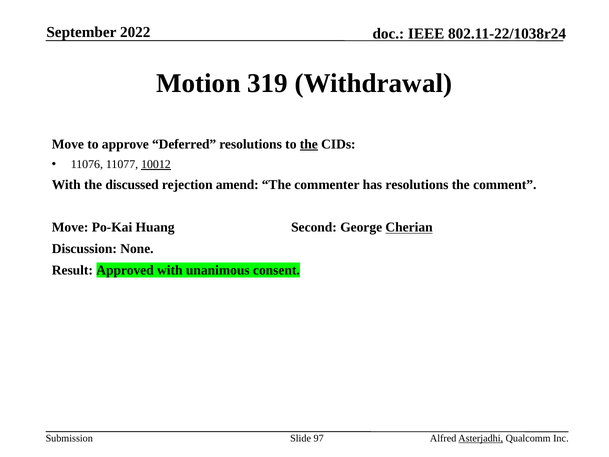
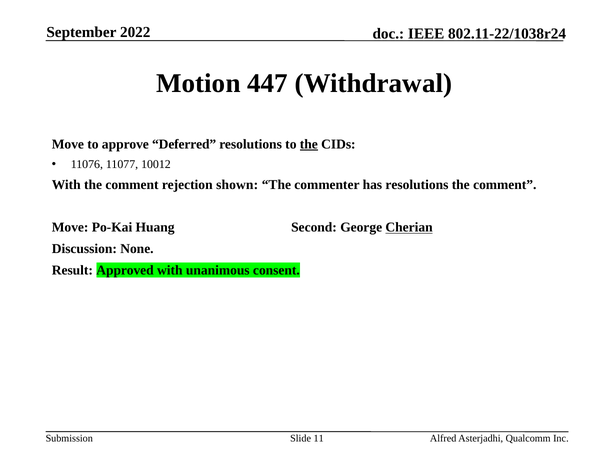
319: 319 -> 447 (268, 83)
10012 underline: present -> none (156, 164)
With the discussed: discussed -> comment (132, 185)
amend: amend -> shown (237, 185)
97: 97 -> 11 (319, 438)
Asterjadhi underline: present -> none (481, 438)
